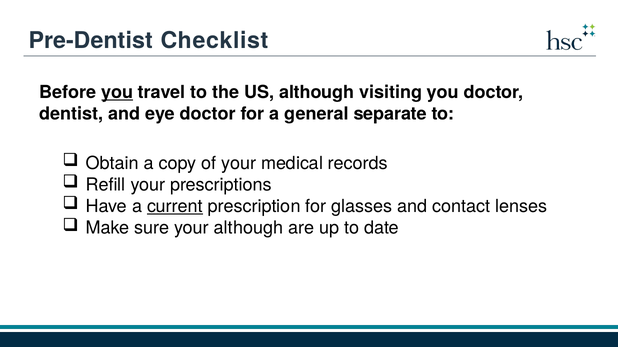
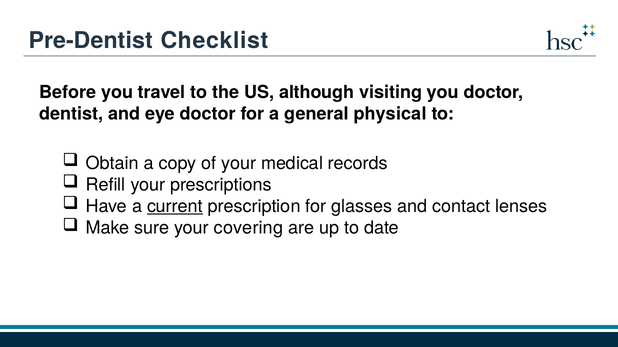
you underline: present -> none (117, 92)
separate: separate -> physical (390, 114)
your although: although -> covering (249, 228)
